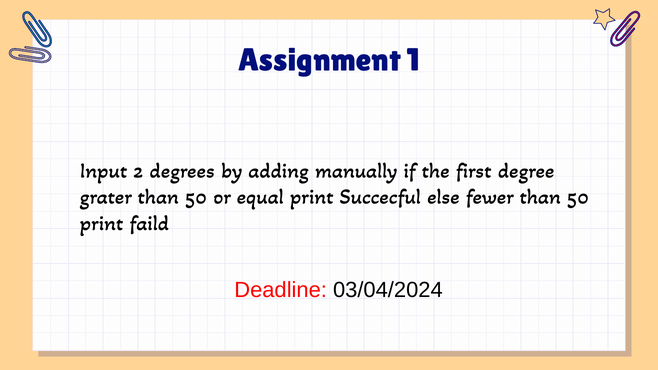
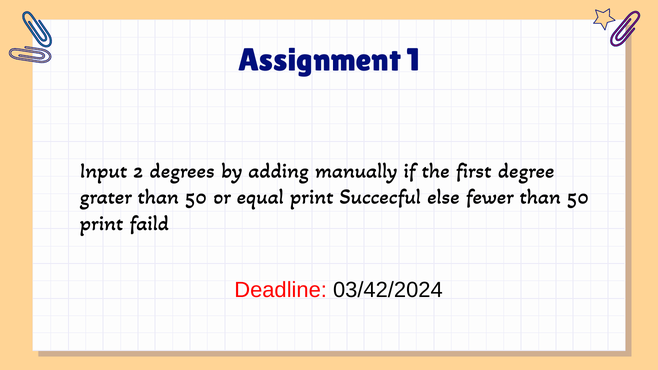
03/04/2024: 03/04/2024 -> 03/42/2024 (388, 290)
